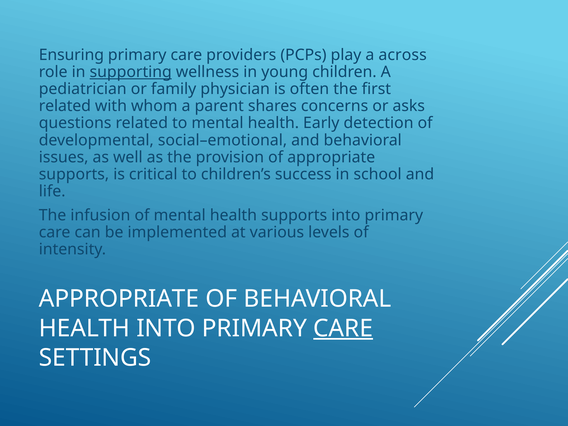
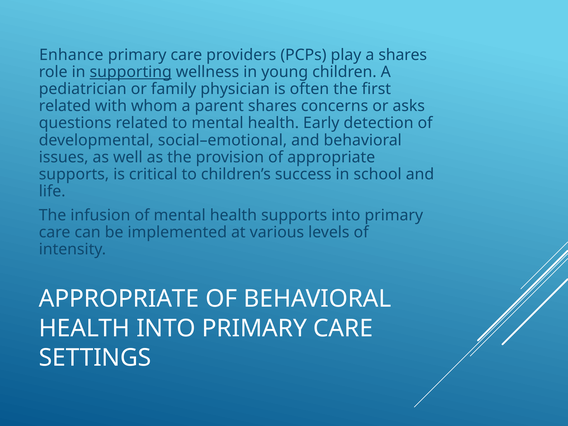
Ensuring: Ensuring -> Enhance (71, 55)
a across: across -> shares (403, 55)
CARE underline: present -> none (343, 328)
